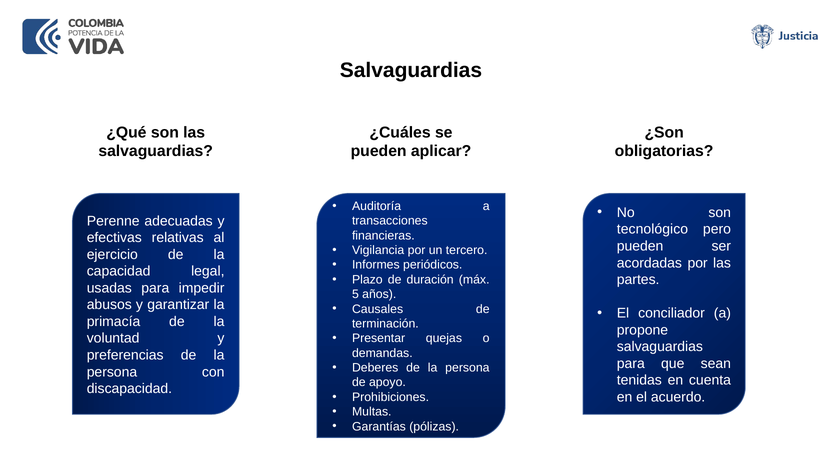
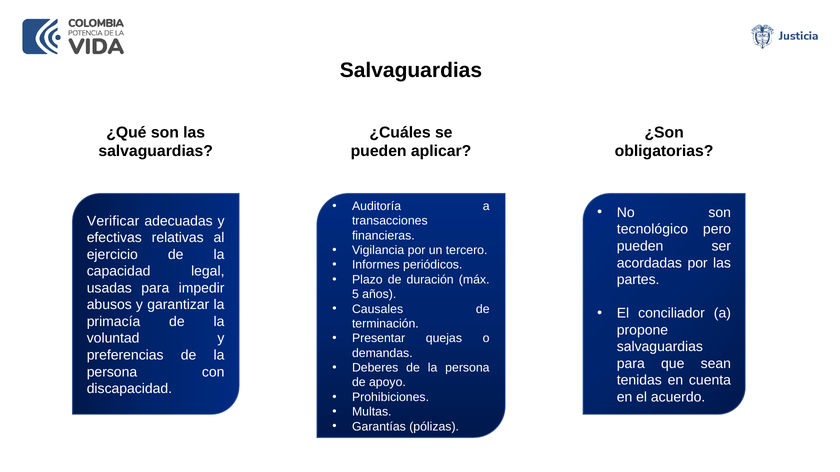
Perenne: Perenne -> Verificar (113, 221)
